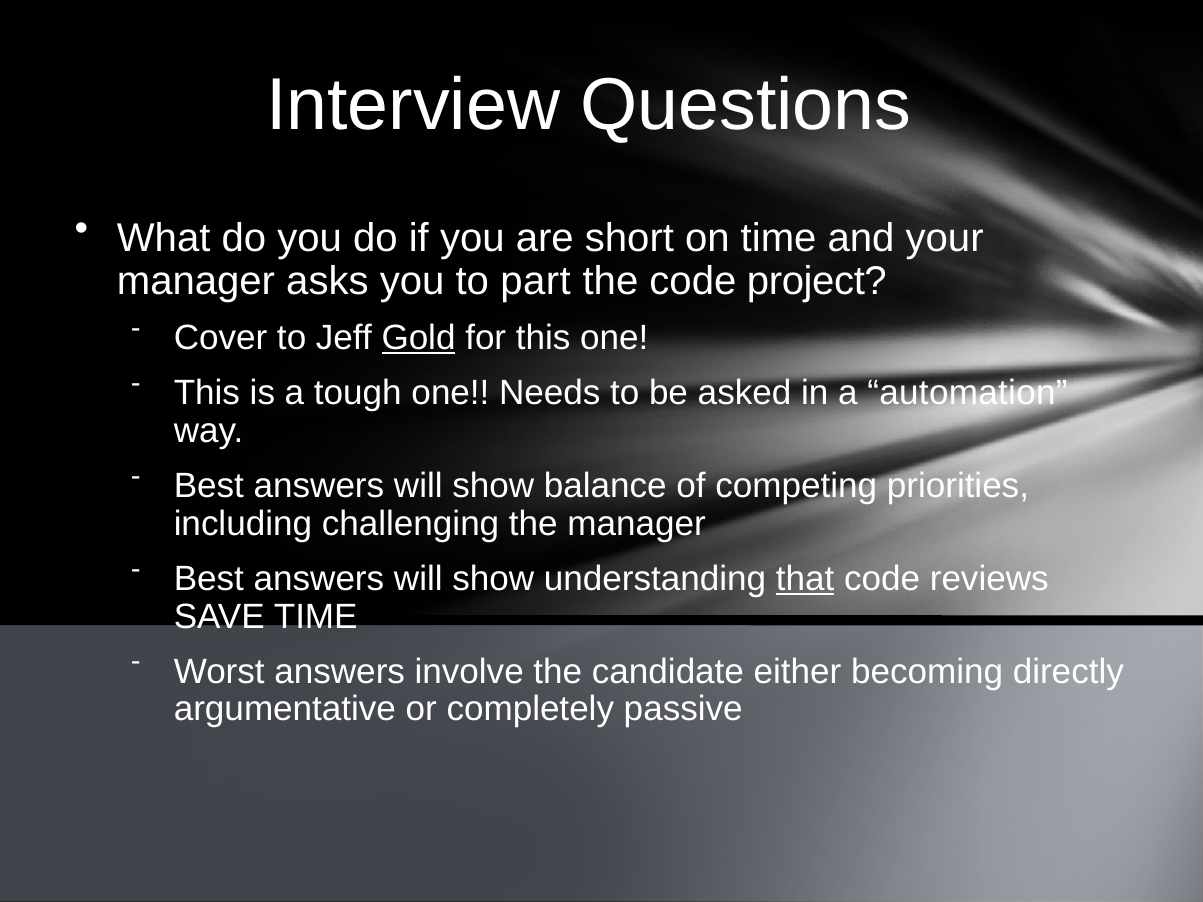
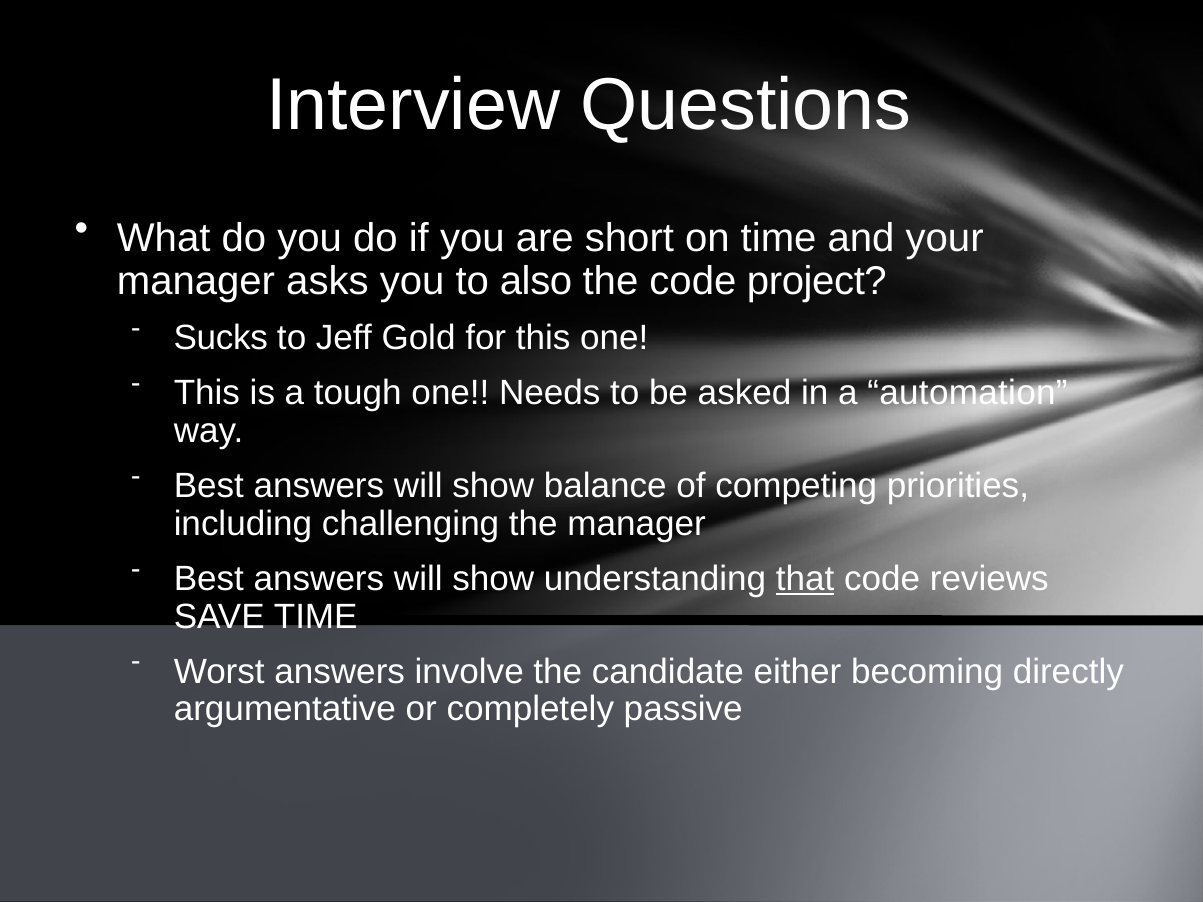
part: part -> also (536, 281)
Cover: Cover -> Sucks (221, 338)
Gold underline: present -> none (419, 338)
